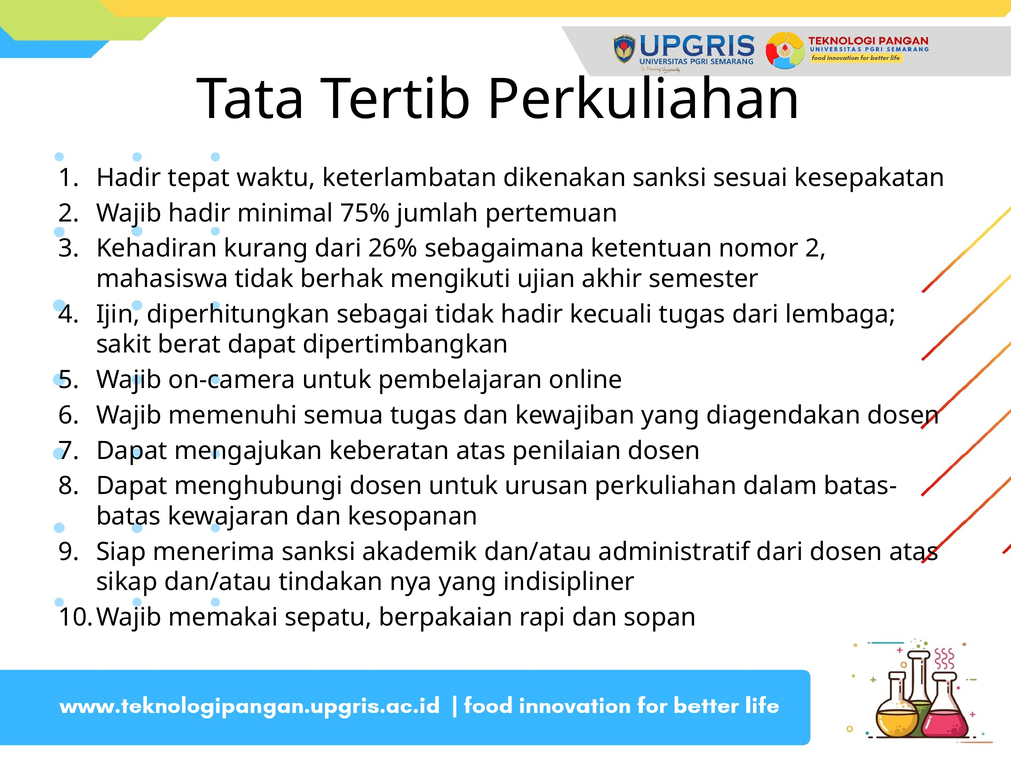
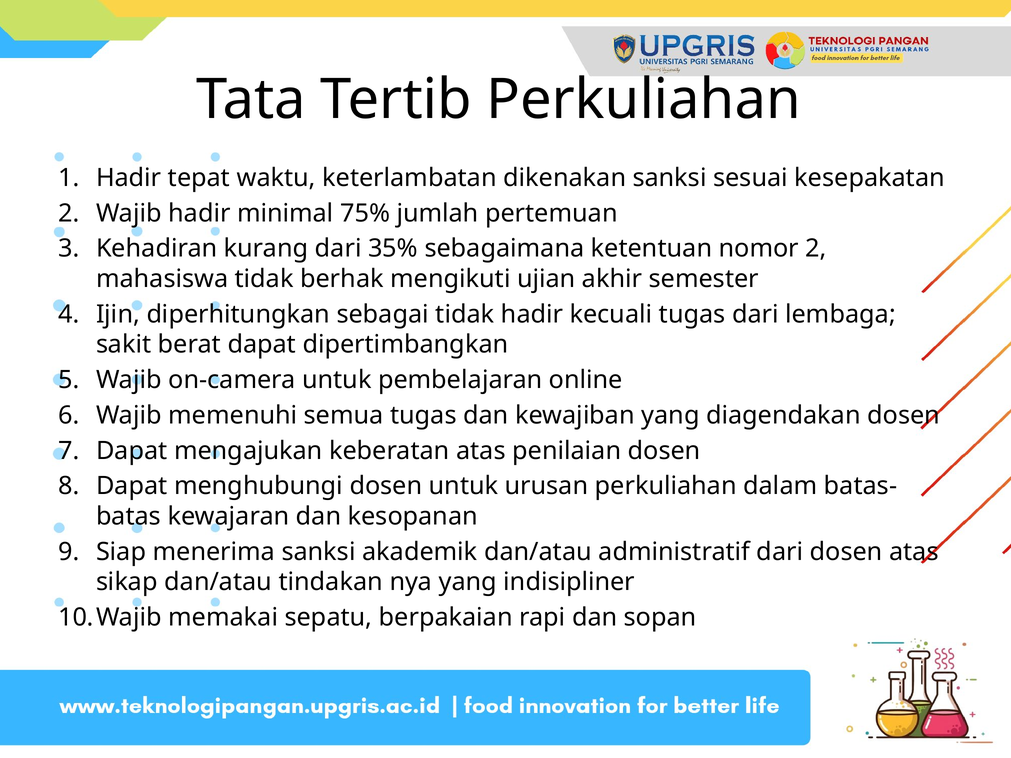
26%: 26% -> 35% (393, 249)
